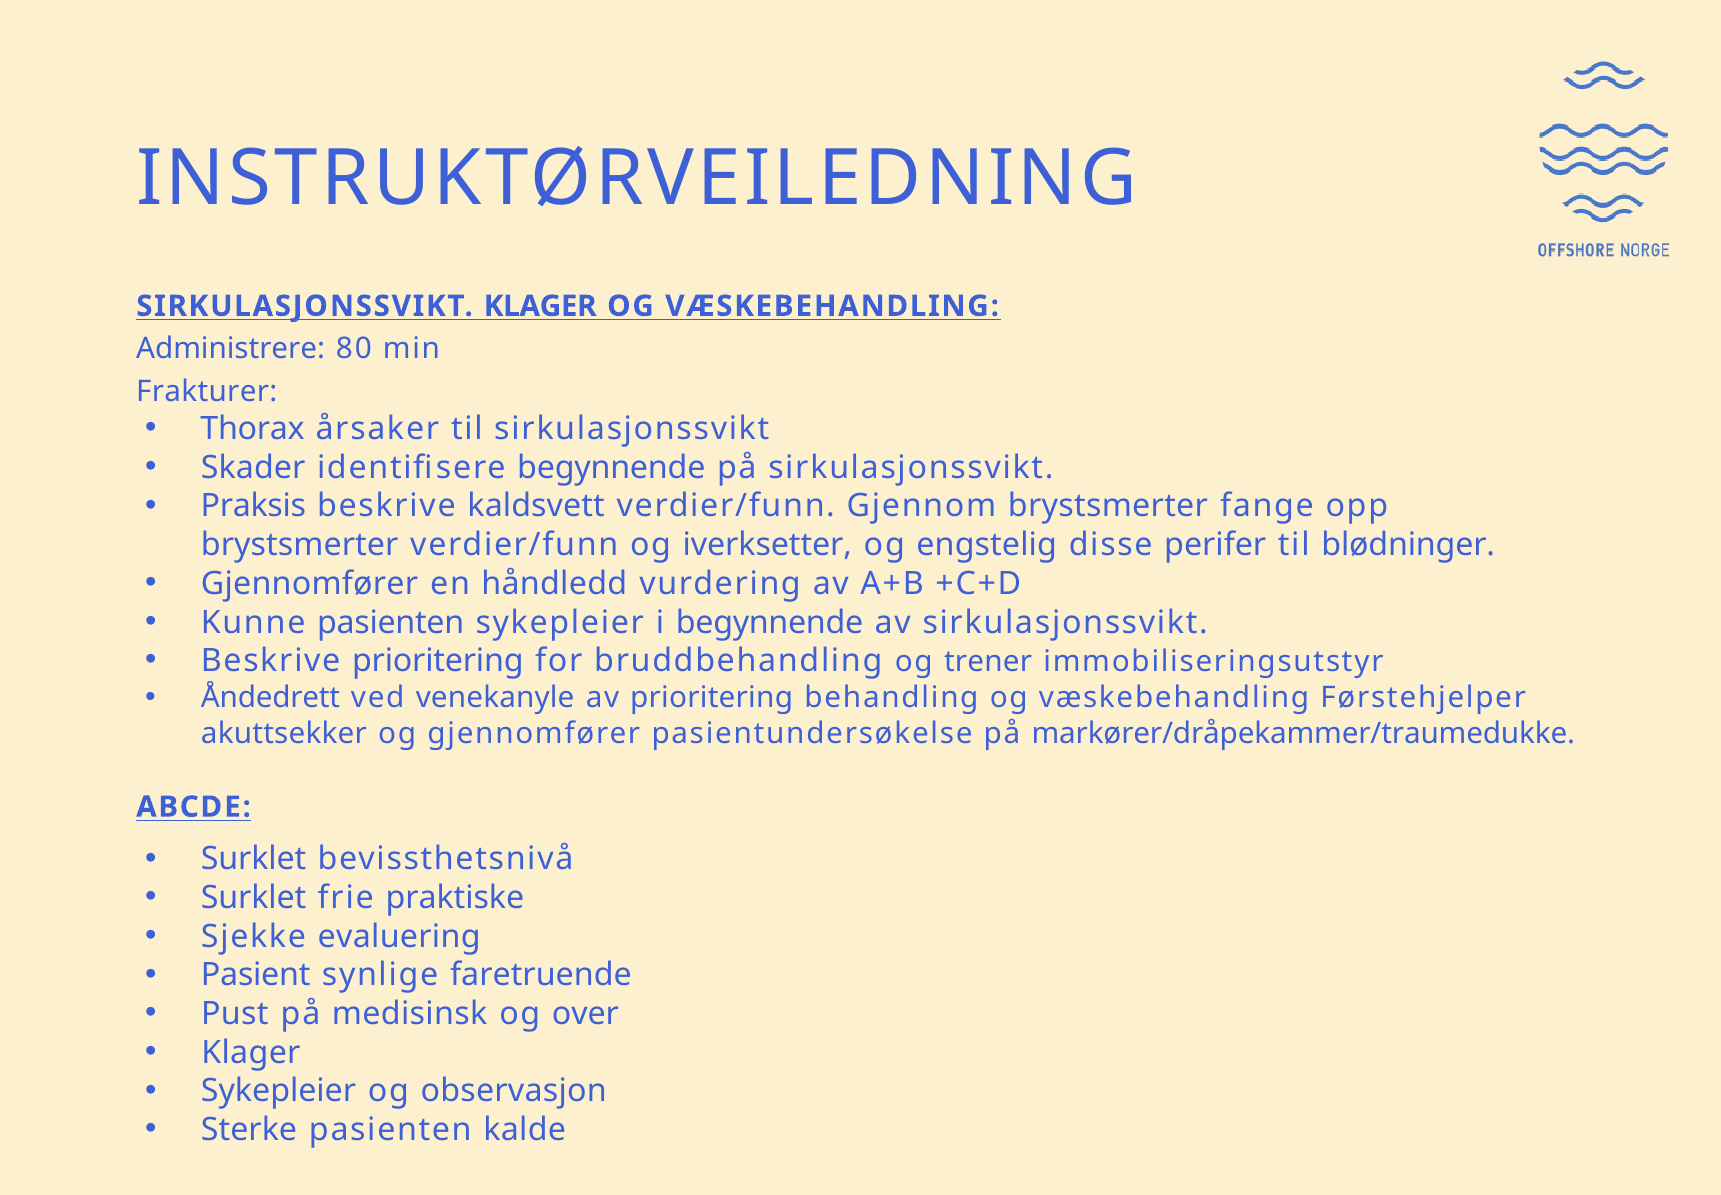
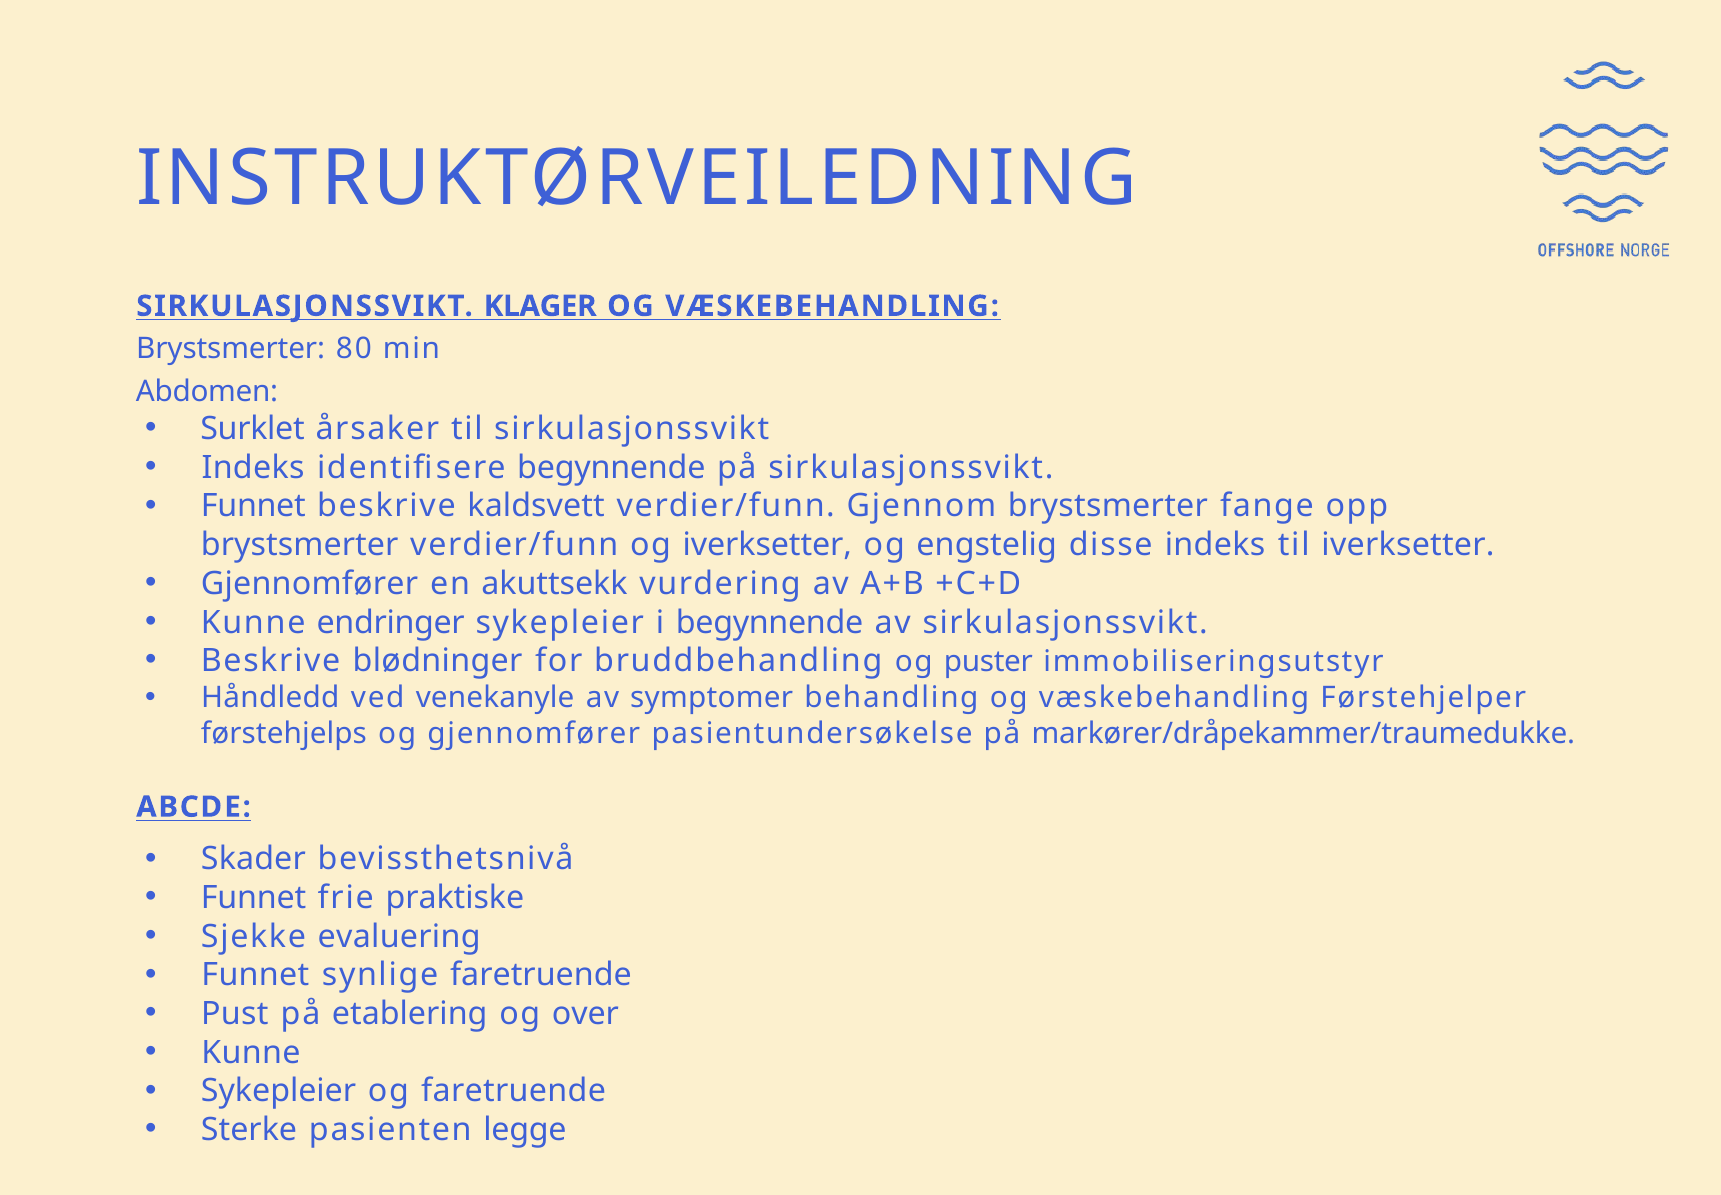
Administrere: Administrere -> Brystsmerter (231, 349)
Frakturer: Frakturer -> Abdomen (207, 392)
Thorax: Thorax -> Surklet (253, 429)
Skader: Skader -> Indeks (253, 468)
Praksis: Praksis -> Funnet (253, 506)
disse perifer: perifer -> indeks (1215, 545)
til blødninger: blødninger -> iverksetter (1408, 545)
håndledd: håndledd -> akuttsekk (554, 584)
Kunne pasienten: pasienten -> endringer (391, 622)
Beskrive prioritering: prioritering -> blødninger (438, 661)
trener: trener -> puster (988, 662)
Åndedrett: Åndedrett -> Håndledd (270, 698)
av prioritering: prioritering -> symptomer (712, 698)
akuttsekker: akuttsekker -> førstehjelps (284, 734)
Surklet: Surklet -> Skader (253, 859)
Surklet: Surklet -> Funnet (254, 898)
Pasient: Pasient -> Funnet (255, 975)
medisinsk: medisinsk -> etablering (410, 1014)
Klager: Klager -> Kunne (251, 1052)
og observasjon: observasjon -> faretruende (514, 1091)
kalde: kalde -> legge (525, 1130)
